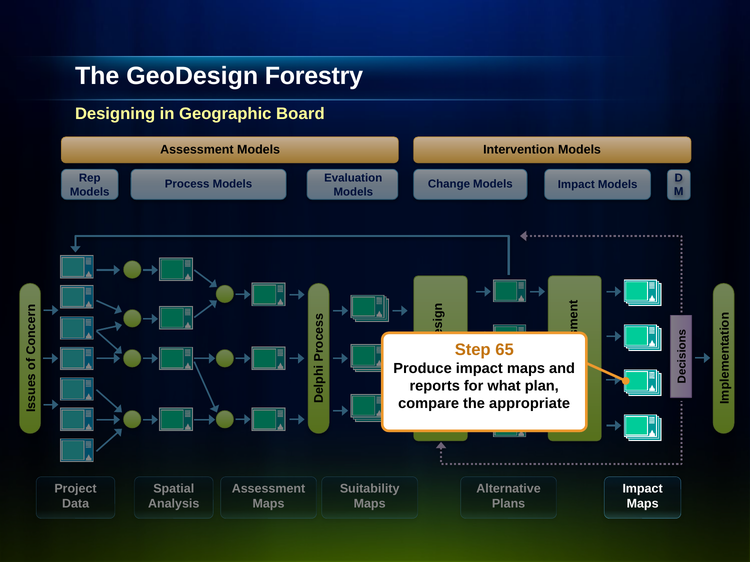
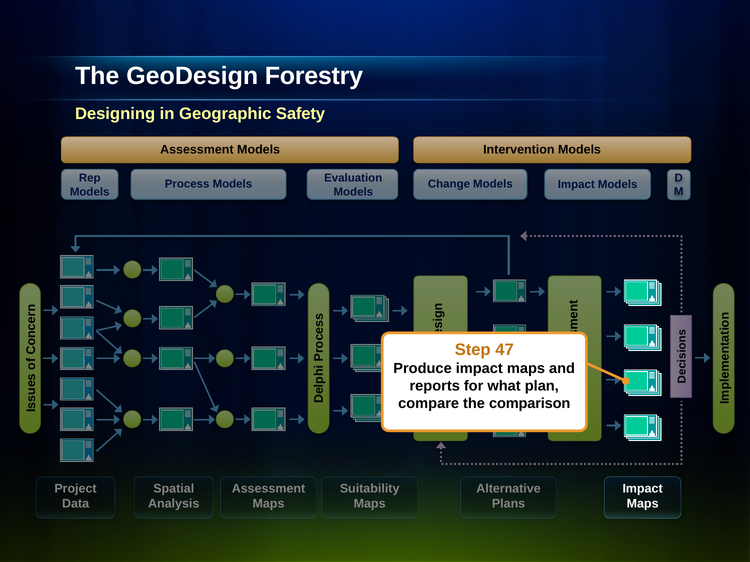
Board: Board -> Safety (301, 114)
65: 65 -> 47 (505, 350)
appropriate: appropriate -> comparison (530, 404)
